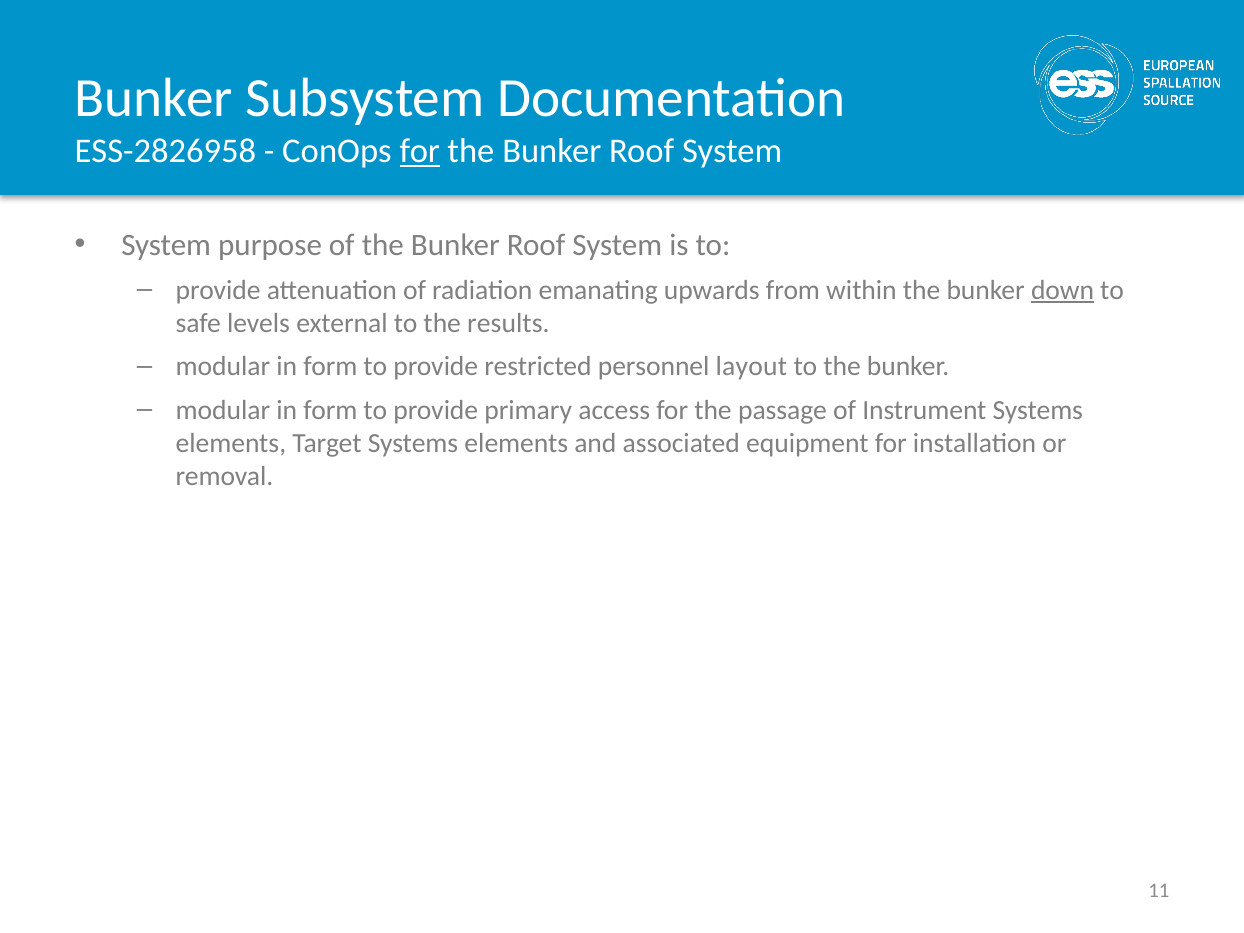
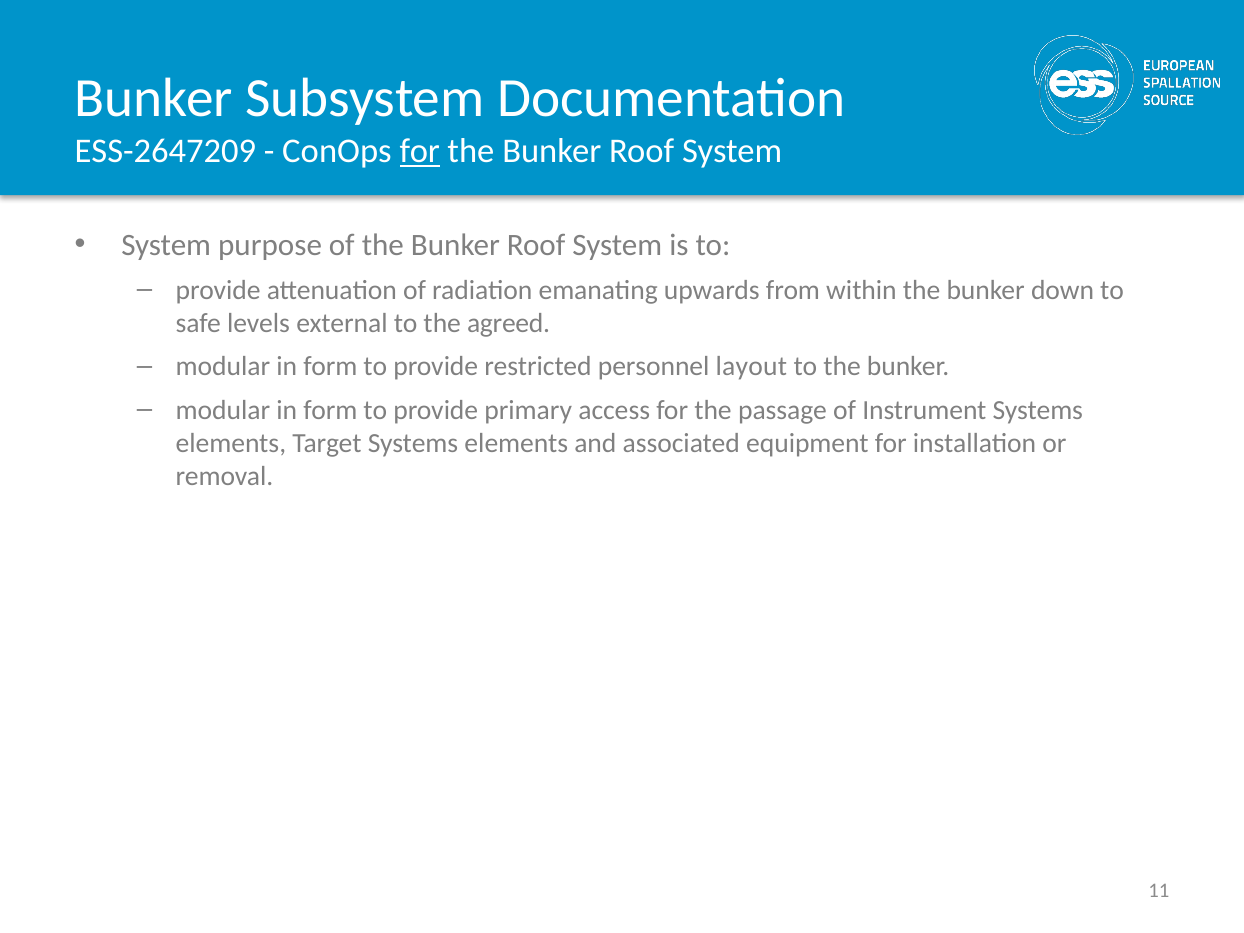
ESS-2826958: ESS-2826958 -> ESS-2647209 (165, 151)
down underline: present -> none (1063, 290)
results: results -> agreed (509, 323)
